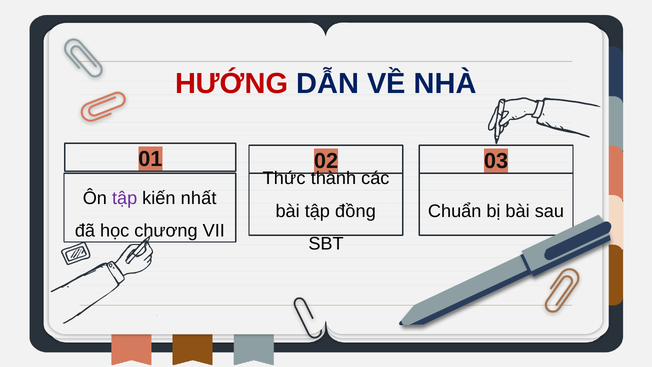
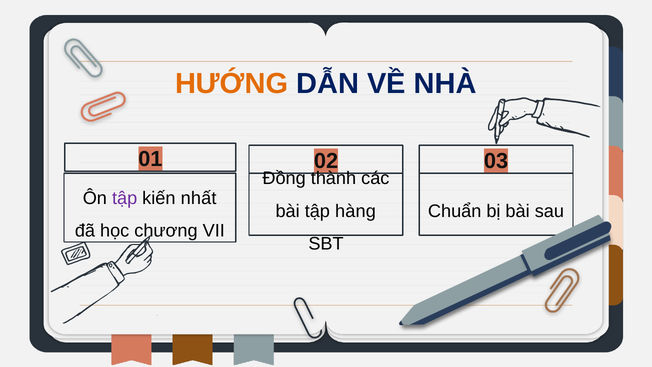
HƯỚNG colour: red -> orange (232, 84)
Thức: Thức -> Đồng (284, 178)
đồng: đồng -> hàng (355, 211)
